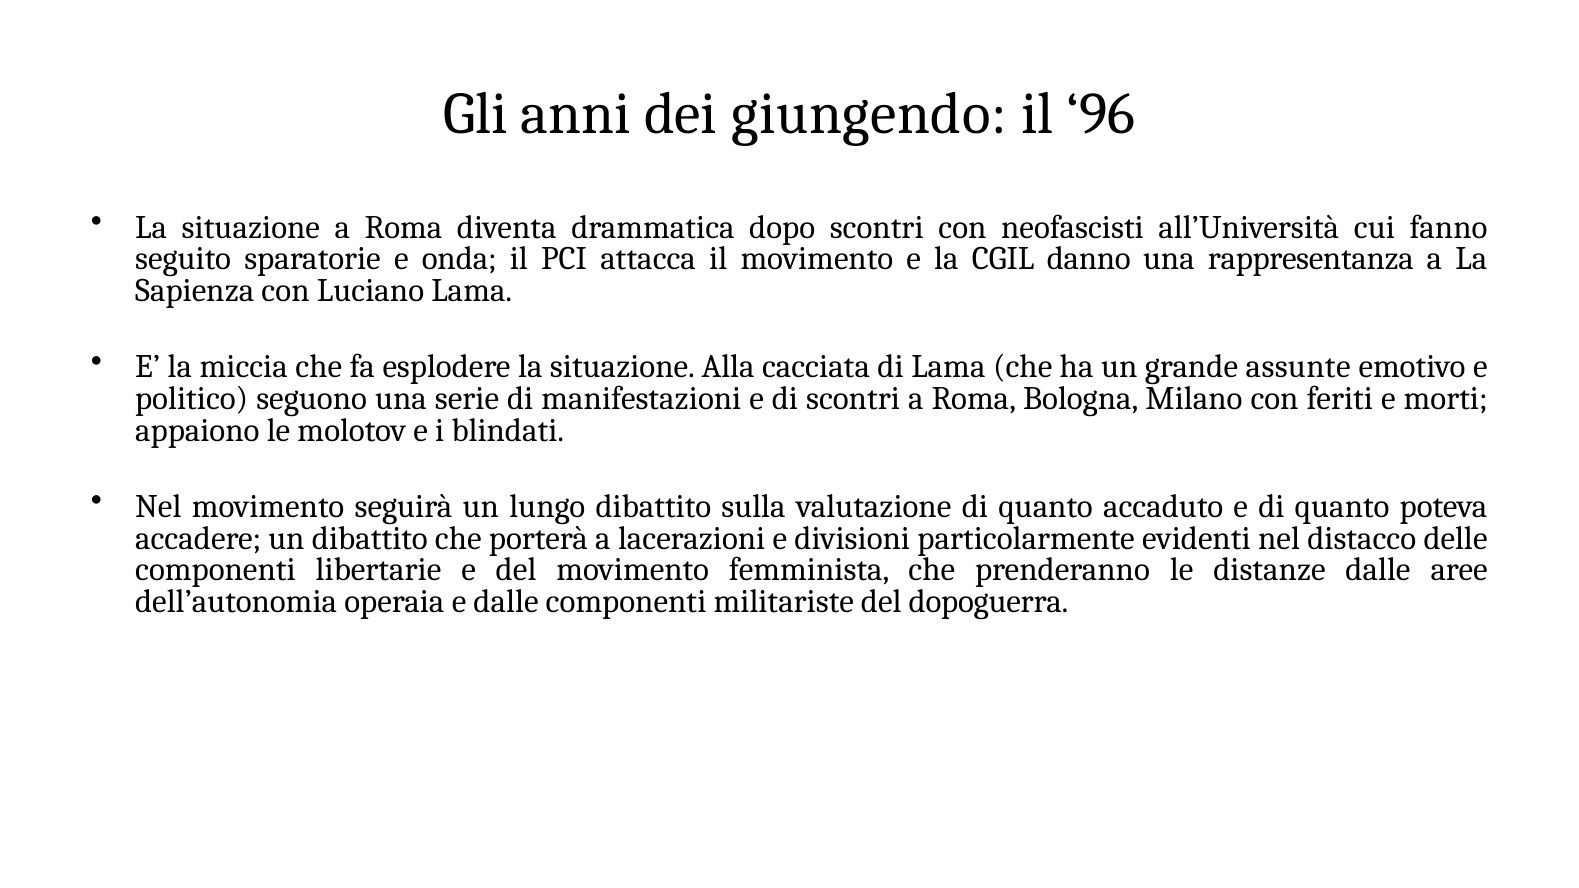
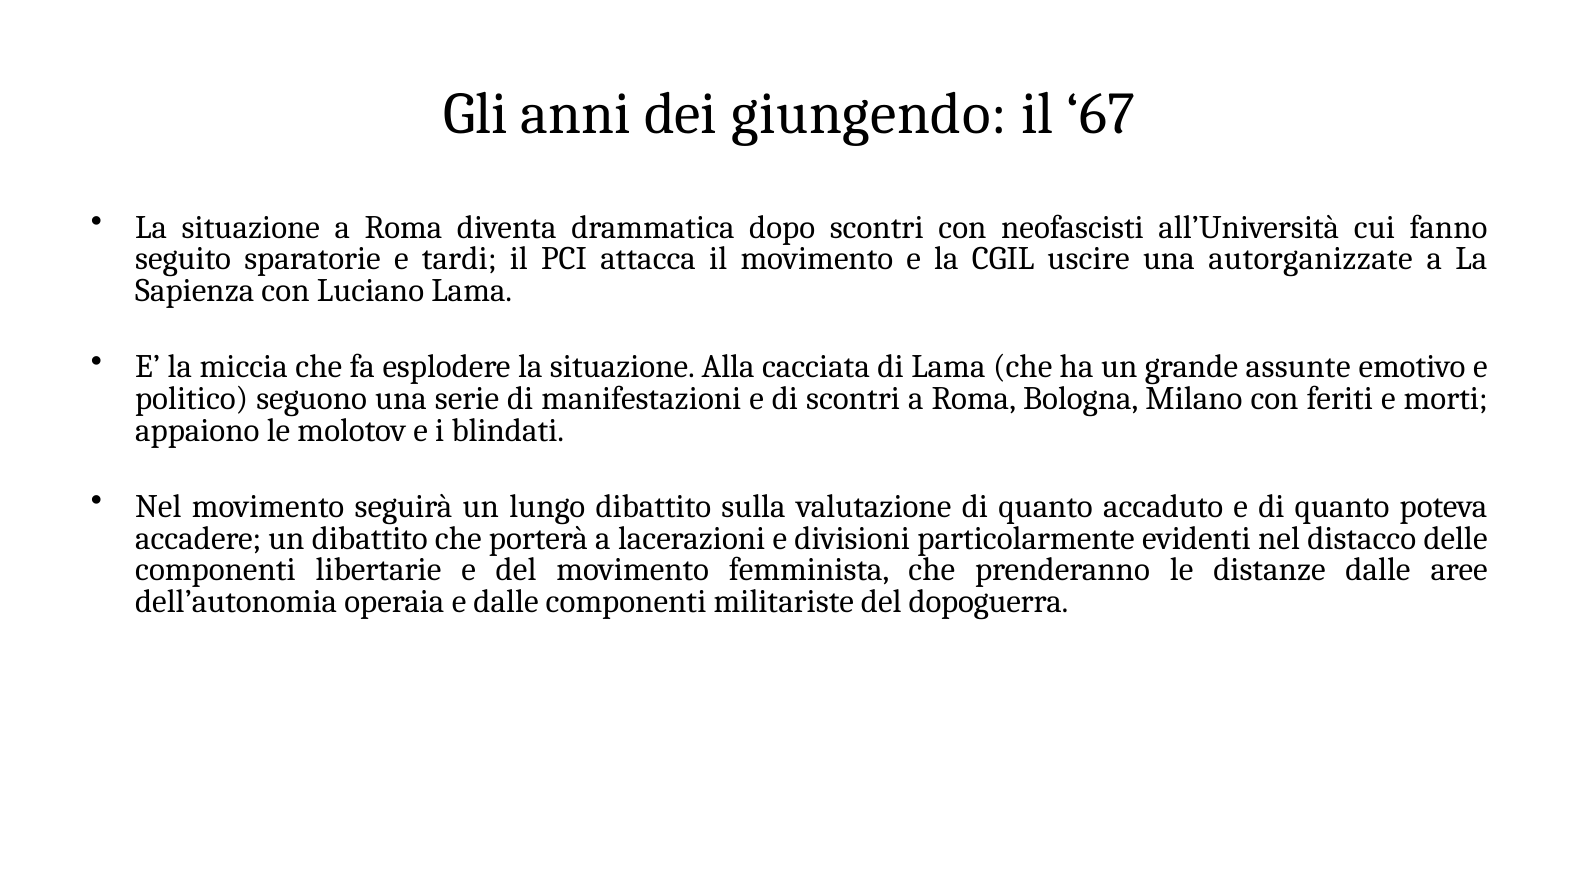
96: 96 -> 67 (1101, 114)
onda: onda -> tardi (459, 259)
danno: danno -> uscire (1088, 259)
rappresentanza: rappresentanza -> autorganizzate (1311, 259)
